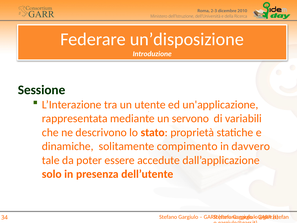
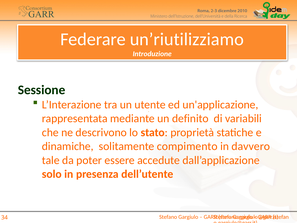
un’disposizione: un’disposizione -> un’riutilizziamo (187, 39)
servono: servono -> definito (190, 118)
